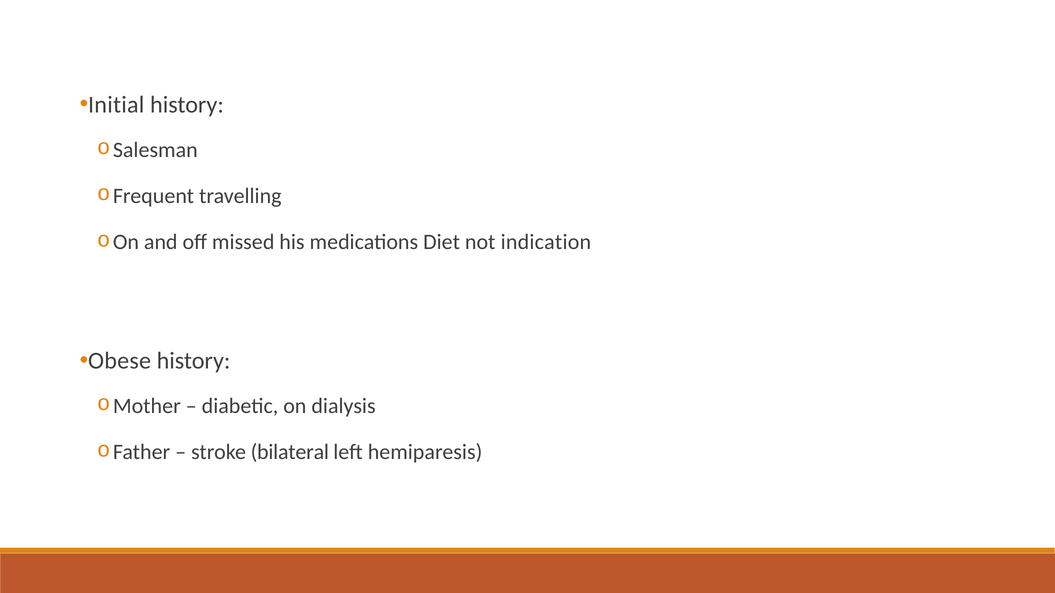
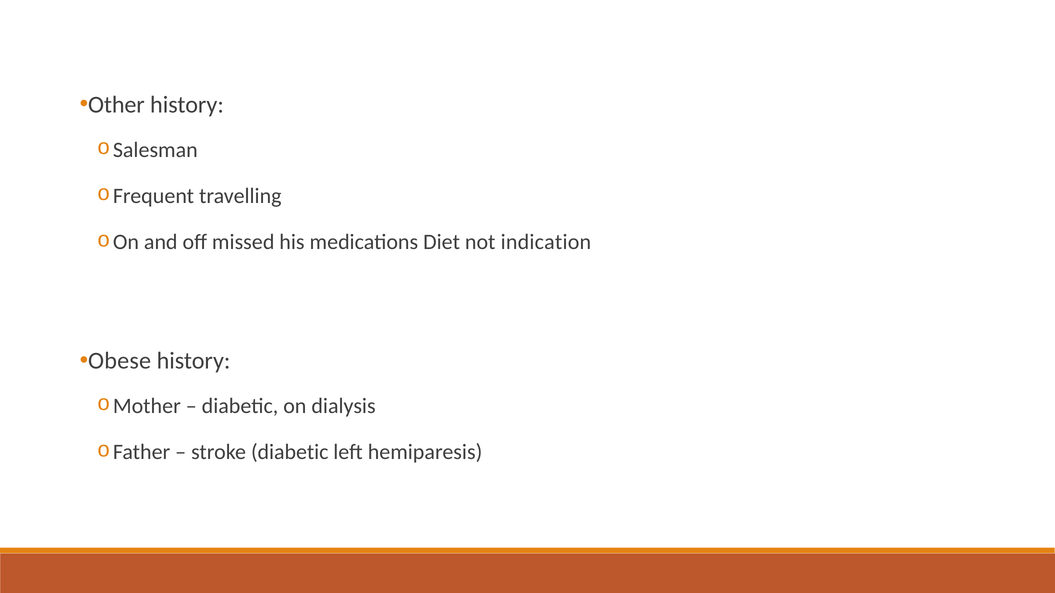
Initial: Initial -> Other (116, 105)
stroke bilateral: bilateral -> diabetic (290, 453)
